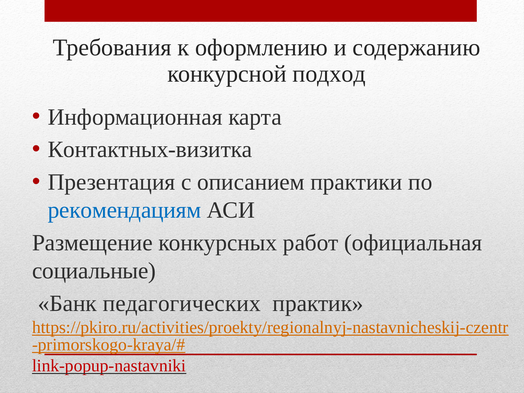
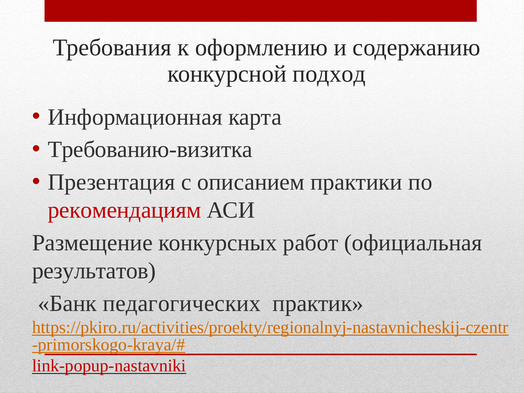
Контактных-визитка: Контактных-визитка -> Требованию-визитка (150, 150)
рекомендациям colour: blue -> red (124, 210)
социальные: социальные -> результатов (94, 271)
